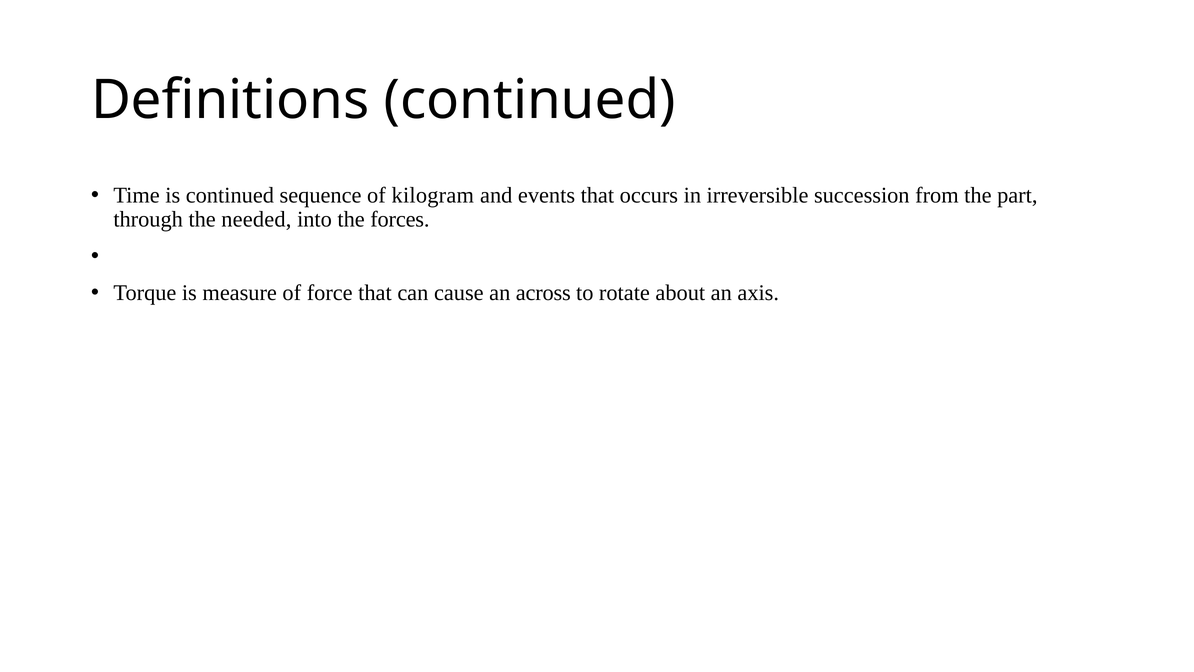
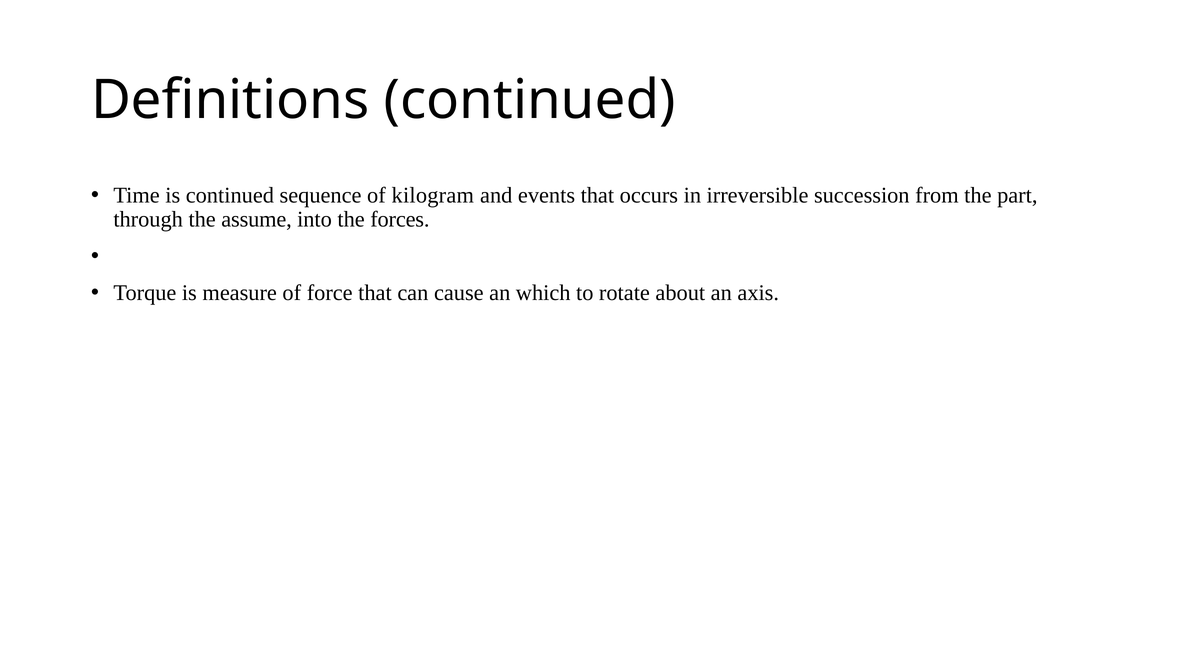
needed: needed -> assume (257, 219)
across: across -> which (543, 293)
